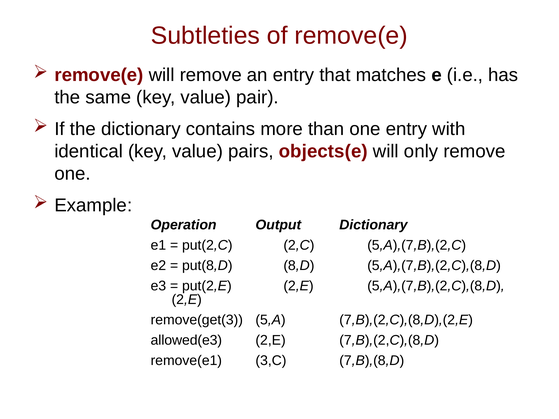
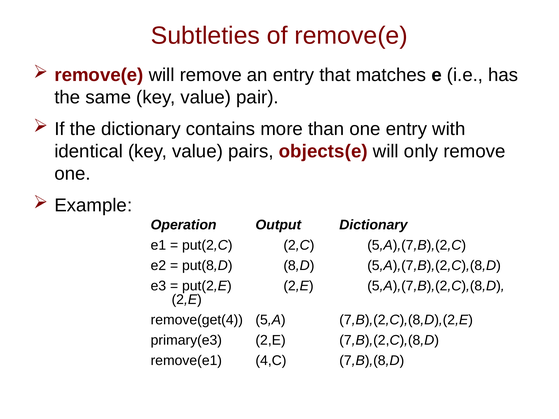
remove(get(3: remove(get(3 -> remove(get(4 (197, 320)
allowed(e3: allowed(e3 -> primary(e3 (186, 340)
3,C: 3,C -> 4,C (271, 361)
